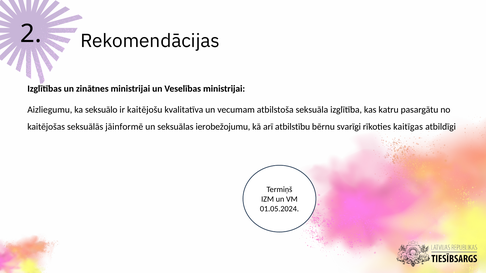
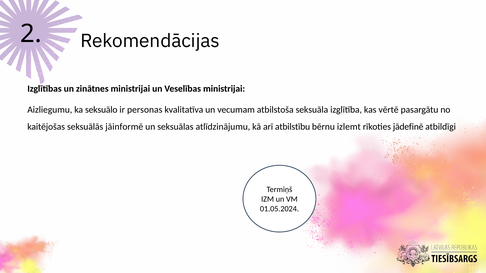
kaitējošu: kaitējošu -> personas (145, 110)
katru: katru -> vērtē (389, 110)
ierobežojumu: ierobežojumu -> atlīdzinājumu (223, 127)
svarīgi: svarīgi -> izlemt (349, 127)
kaitīgas: kaitīgas -> jādefinē (408, 127)
